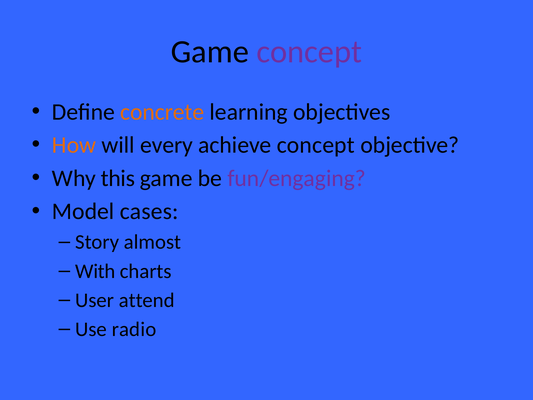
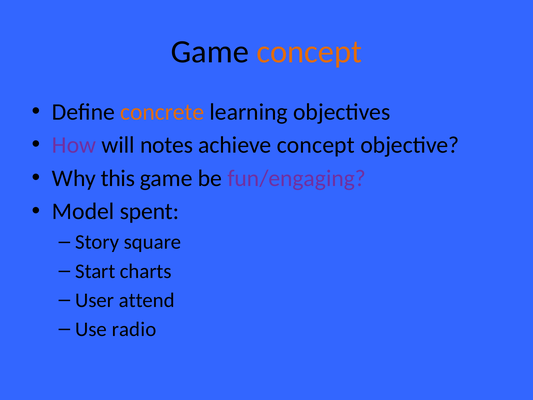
concept colour: purple -> orange (309, 52)
How colour: orange -> purple (74, 145)
every: every -> notes (167, 145)
cases: cases -> spent (149, 211)
almost: almost -> square (152, 242)
With: With -> Start (95, 271)
